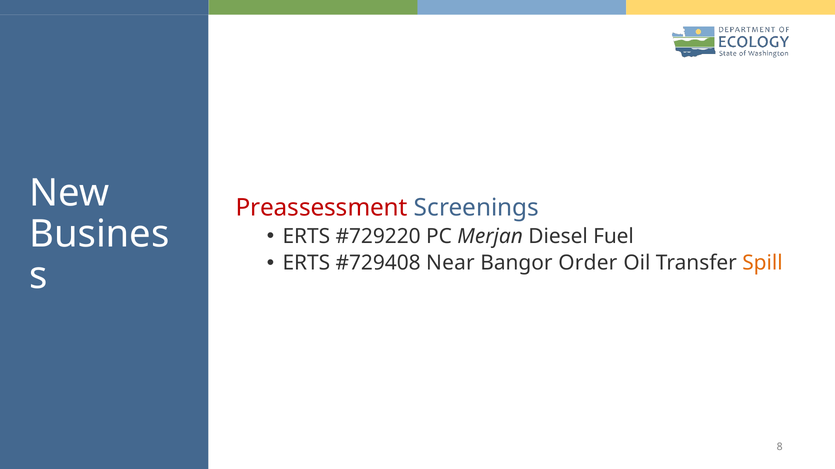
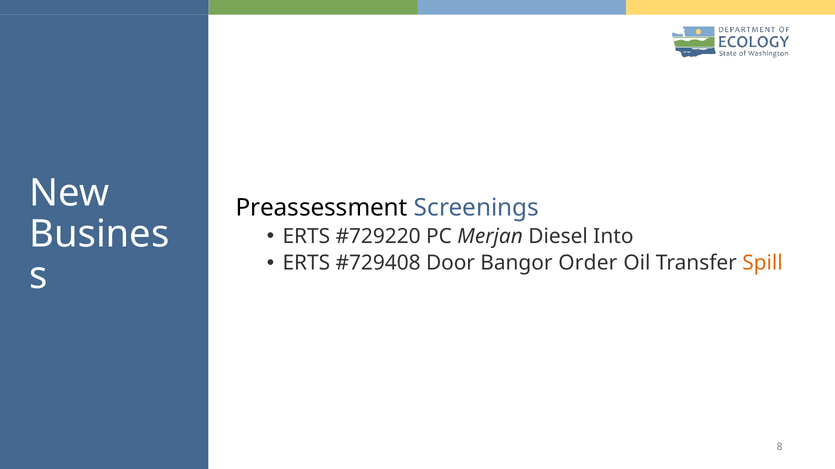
Preassessment colour: red -> black (322, 208)
Fuel: Fuel -> Into (613, 237)
Near: Near -> Door (451, 263)
